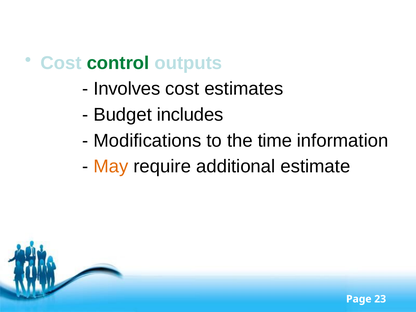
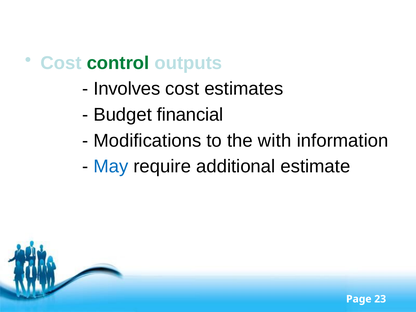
includes: includes -> financial (190, 115)
time: time -> with (275, 141)
May colour: orange -> blue (111, 167)
